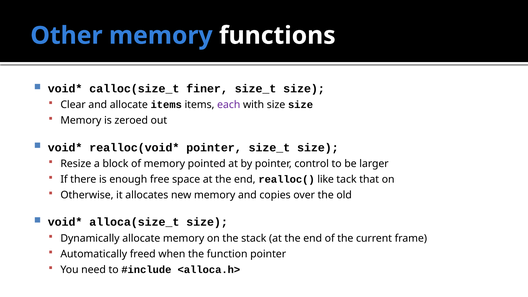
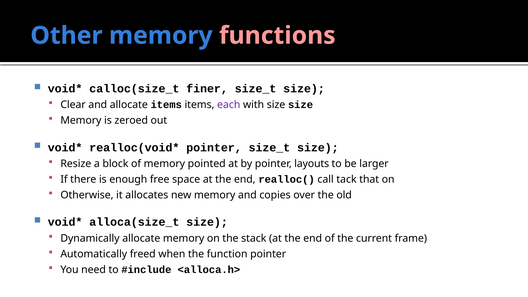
functions colour: white -> pink (277, 36)
control: control -> layouts (312, 164)
like: like -> call (326, 179)
